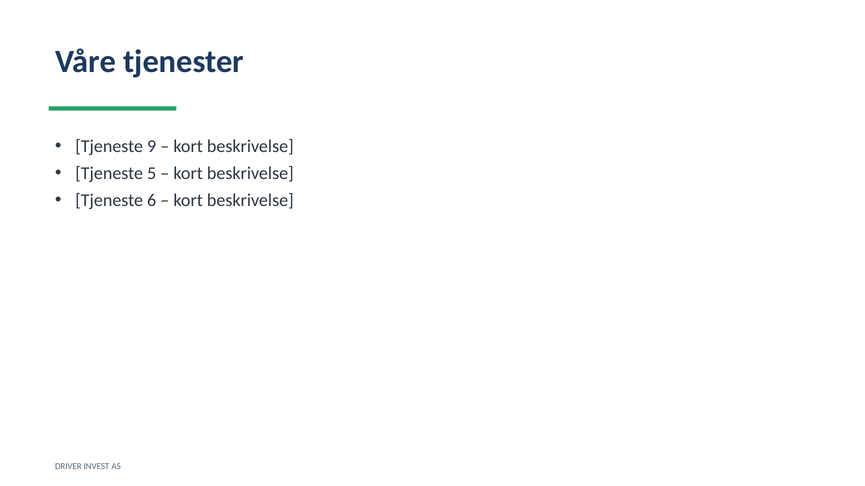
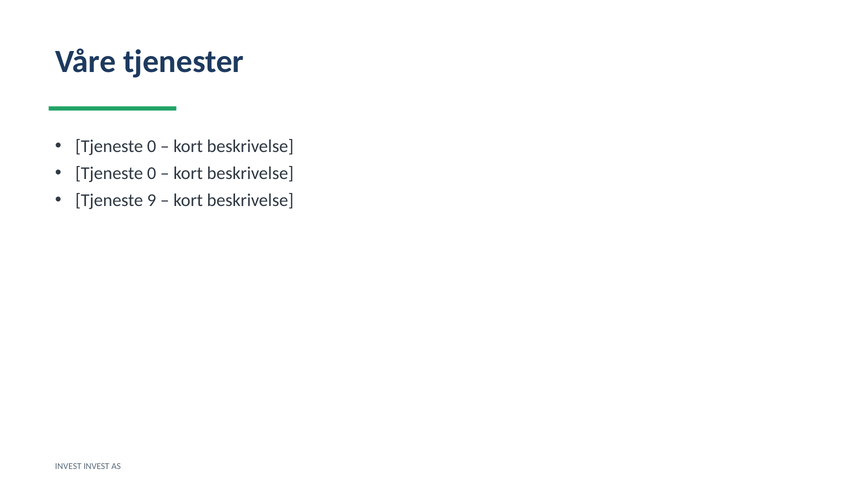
9: 9 -> 0 (152, 147)
5: 5 -> 0 (152, 174)
6: 6 -> 9 (152, 201)
DRIVER: DRIVER -> INVEST (68, 467)
